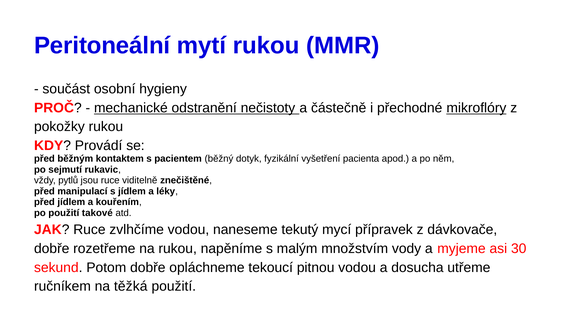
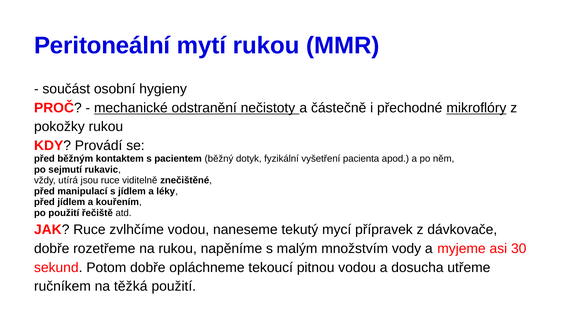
pytlů: pytlů -> utírá (68, 180)
takové: takové -> řečiště (97, 213)
